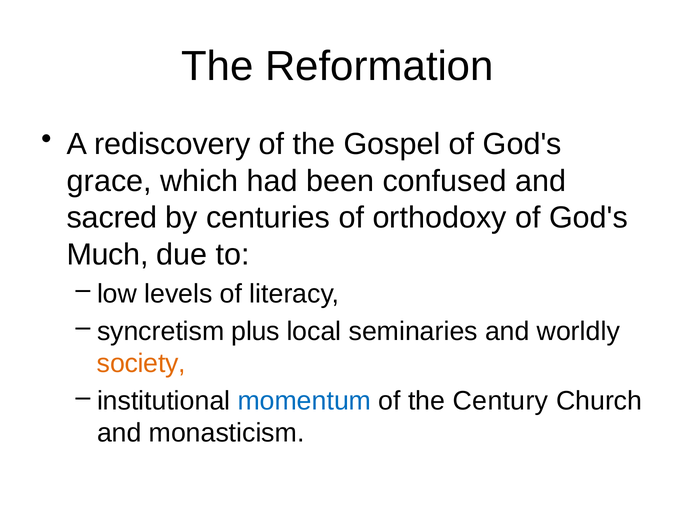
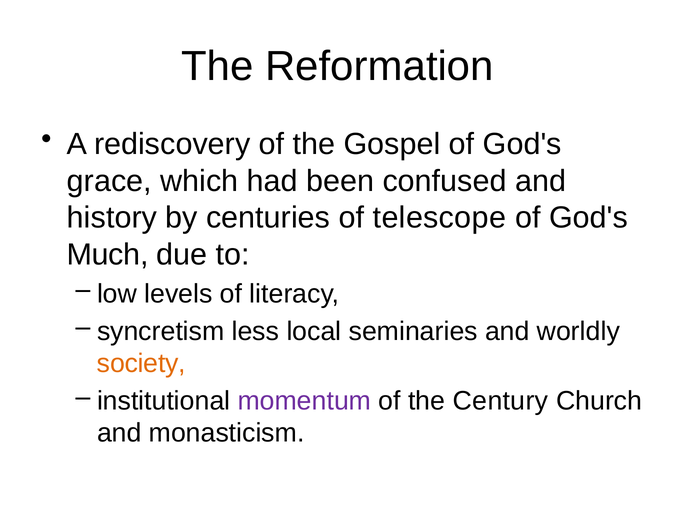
sacred: sacred -> history (112, 217)
orthodoxy: orthodoxy -> telescope (439, 217)
plus: plus -> less (255, 331)
momentum colour: blue -> purple (304, 400)
